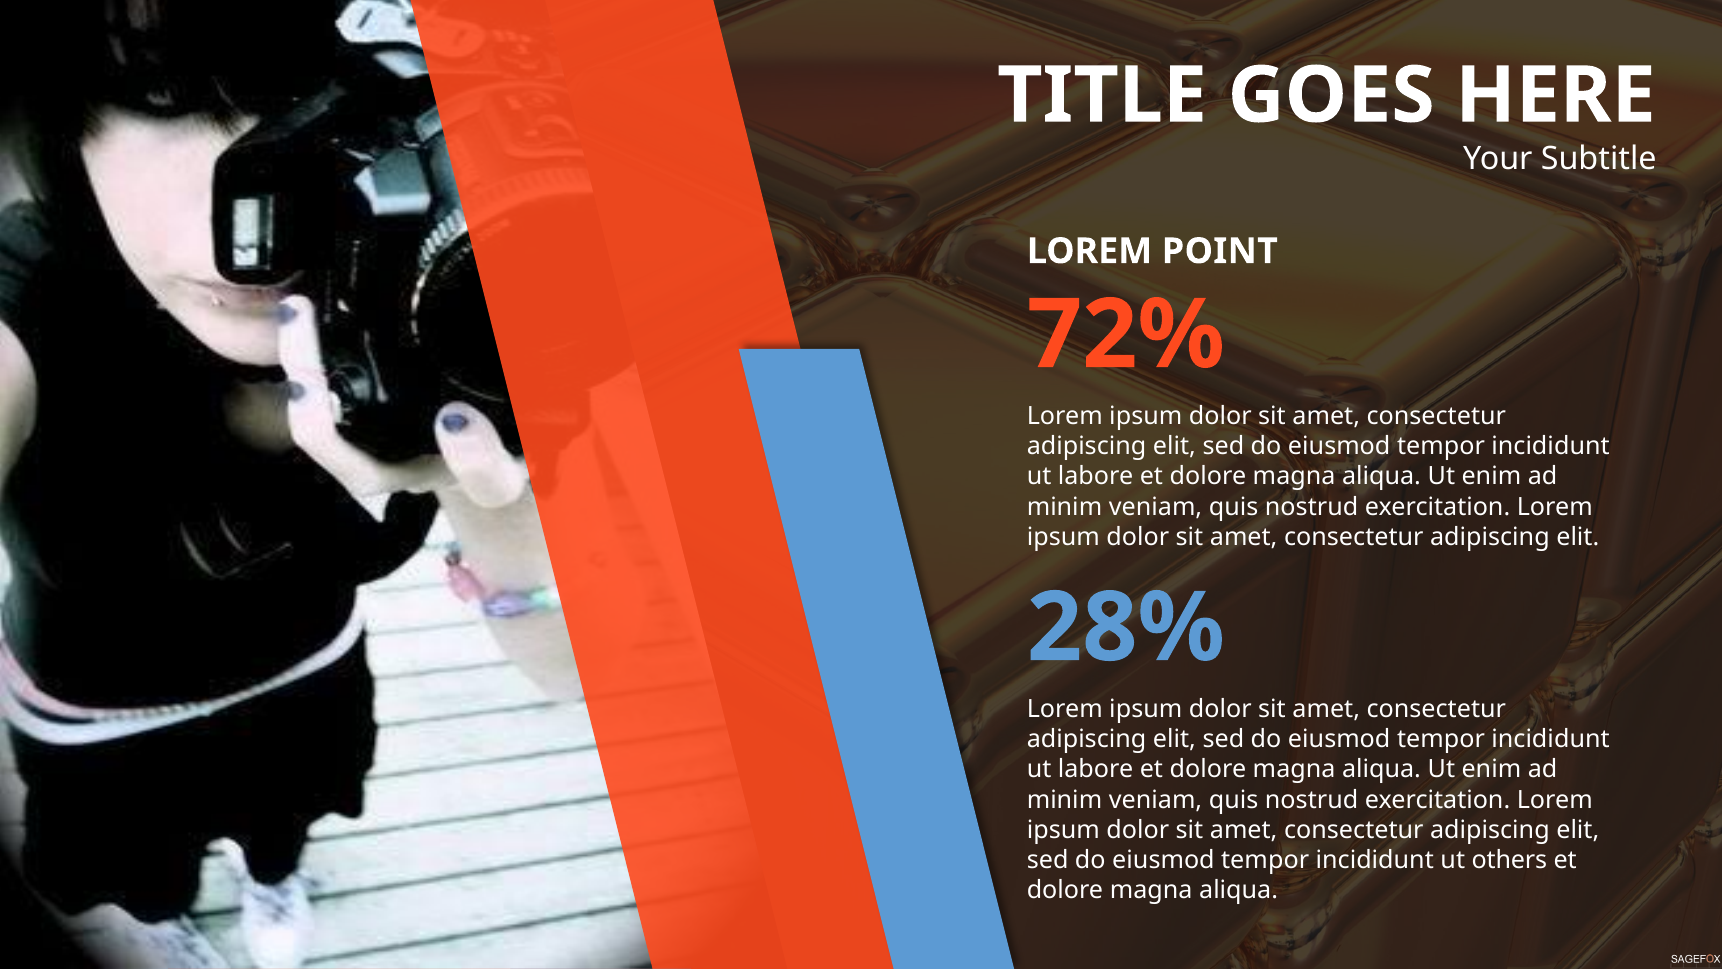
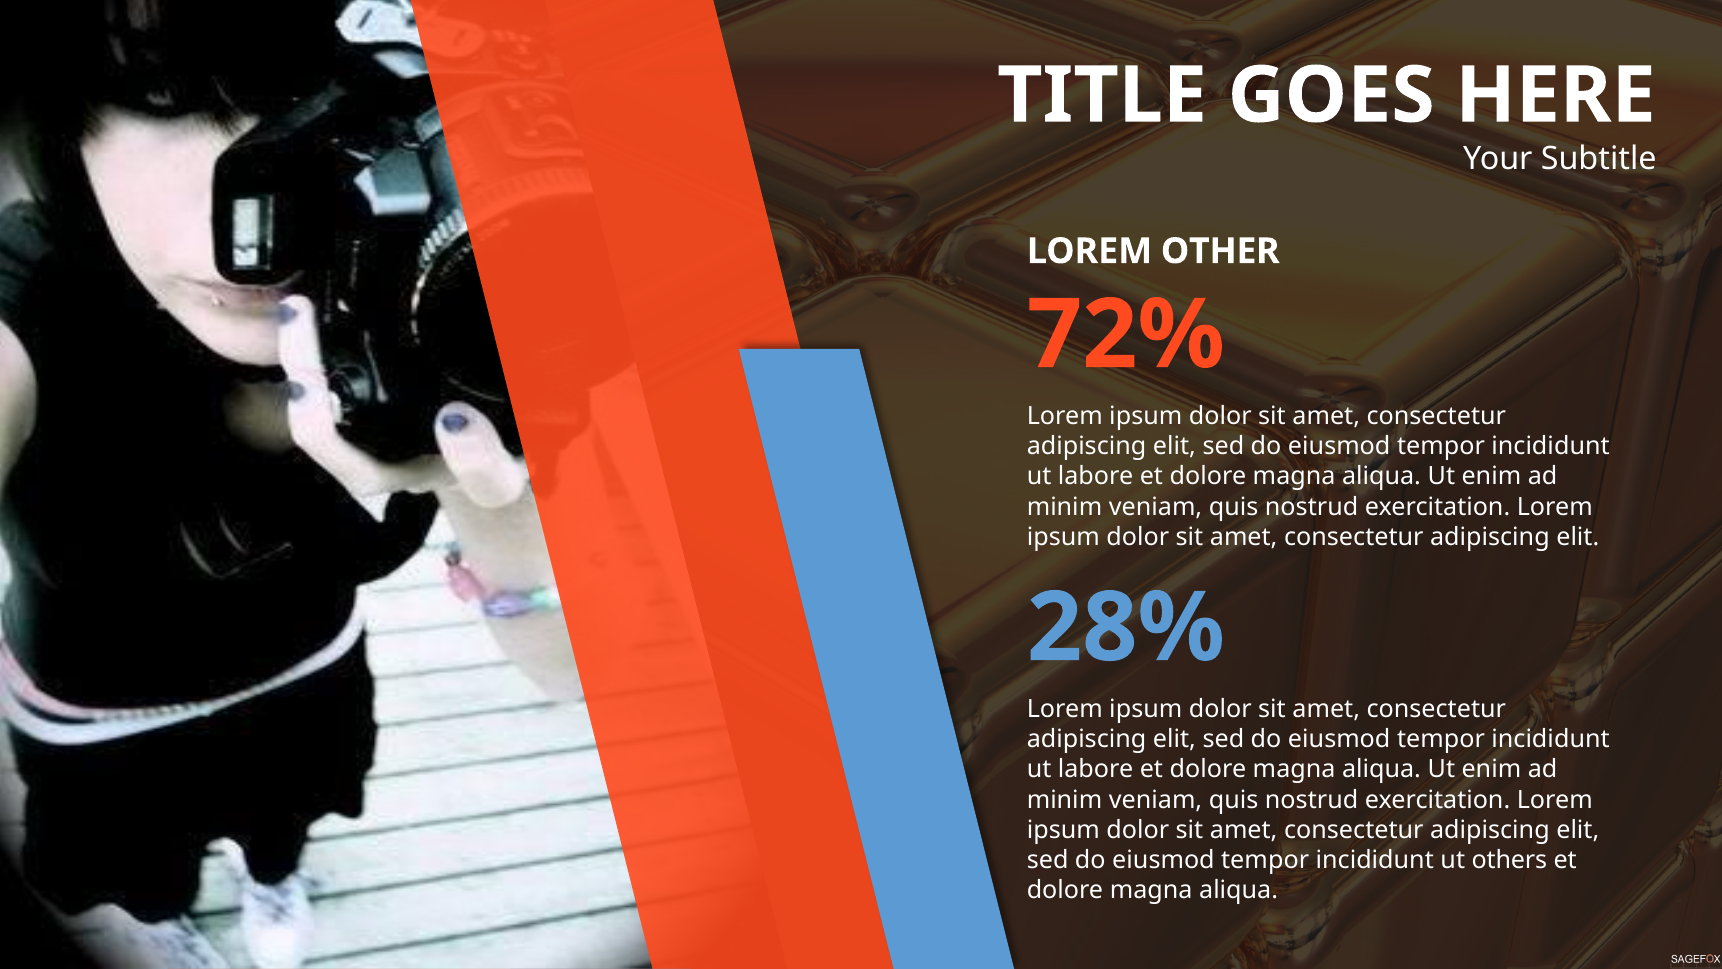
POINT: POINT -> OTHER (1220, 251)
